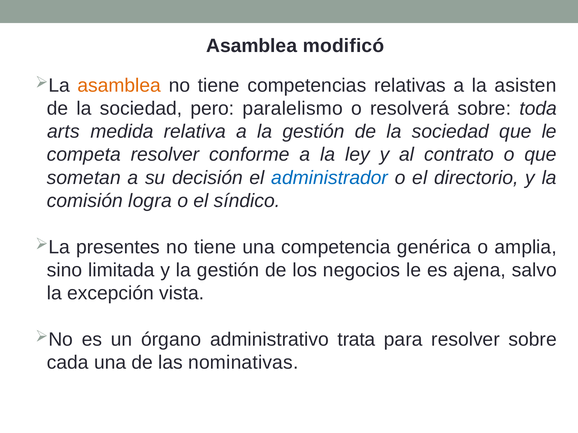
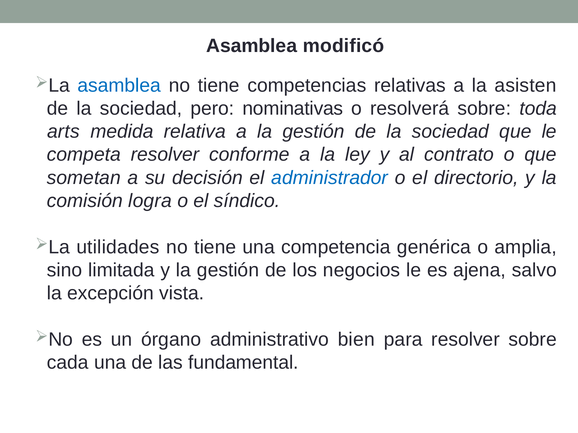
asamblea colour: orange -> blue (119, 85)
paralelismo: paralelismo -> nominativas (293, 109)
presentes: presentes -> utilidades (118, 247)
trata: trata -> bien (356, 340)
nominativas: nominativas -> fundamental (243, 363)
